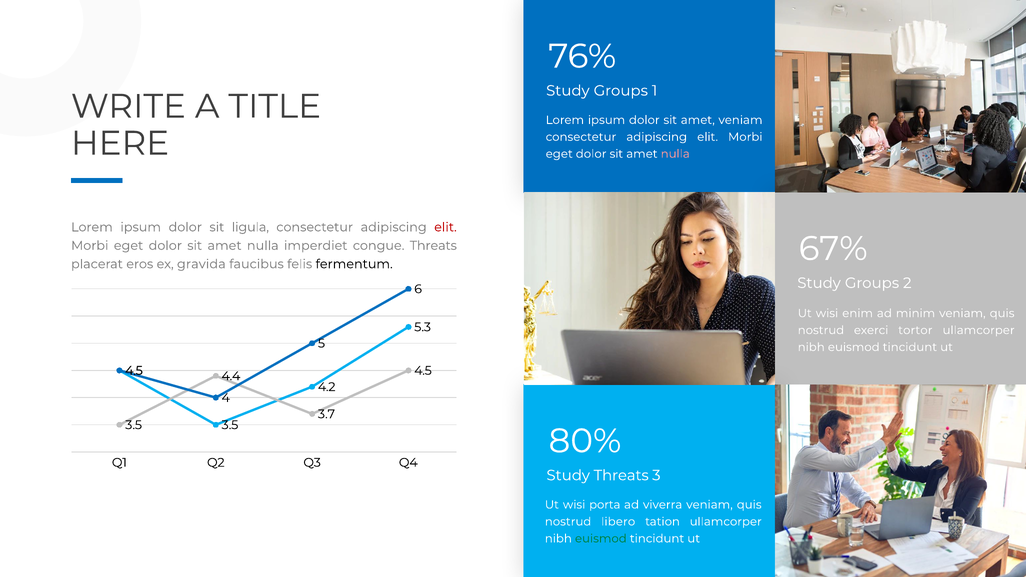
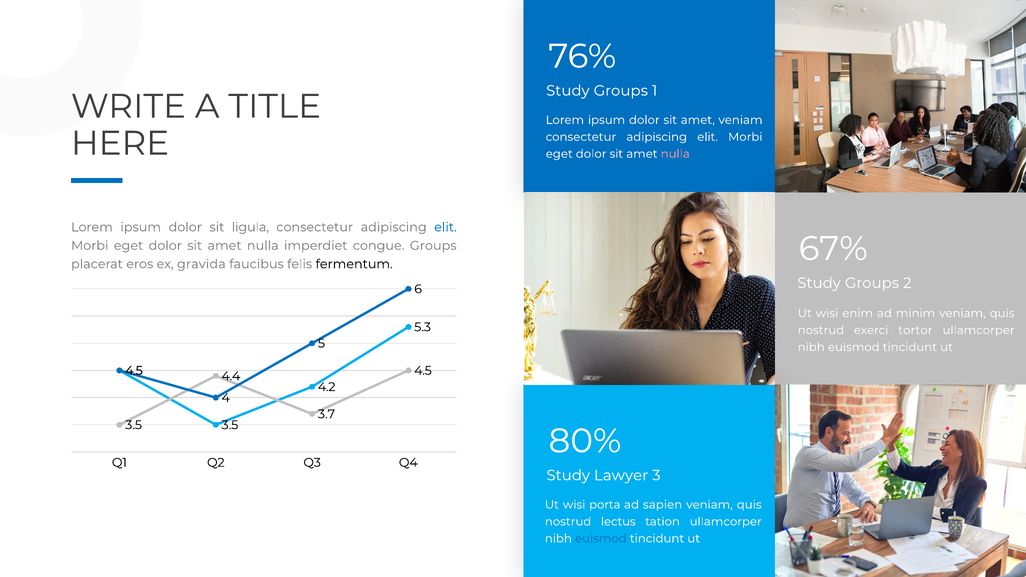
elit colour: red -> blue (445, 227)
congue Threats: Threats -> Groups (433, 246)
Study Threats: Threats -> Lawyer (621, 475)
viverra: viverra -> sapien (663, 505)
libero: libero -> lectus (618, 522)
euismod colour: green -> blue (601, 539)
